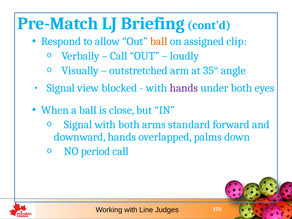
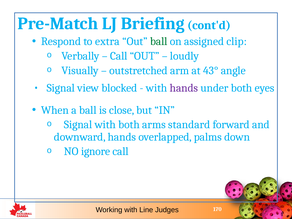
allow: allow -> extra (107, 41)
ball colour: orange -> green (159, 41)
35°: 35° -> 43° (211, 70)
period: period -> ignore (96, 151)
